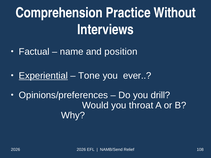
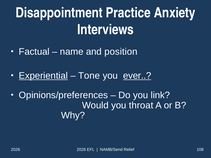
Comprehension: Comprehension -> Disappointment (59, 13)
Without: Without -> Anxiety (175, 13)
ever underline: none -> present (137, 76)
drill: drill -> link (160, 95)
